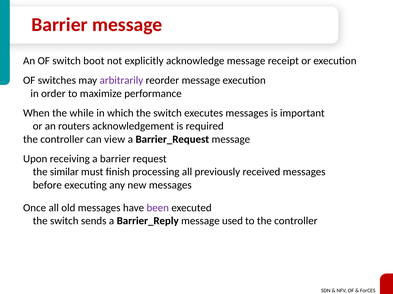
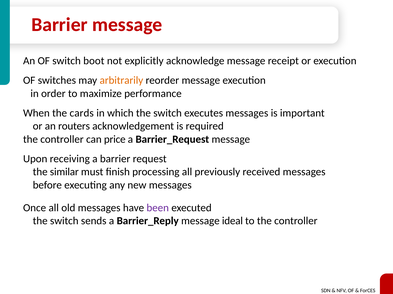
arbitrarily colour: purple -> orange (121, 81)
while: while -> cards (82, 113)
view: view -> price (115, 140)
used: used -> ideal (232, 221)
